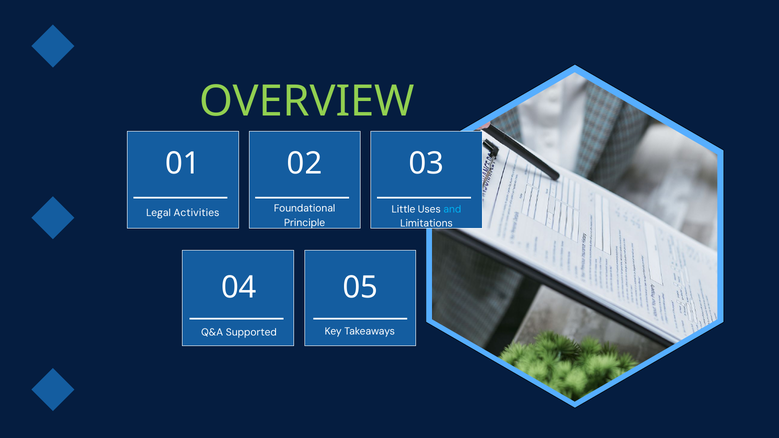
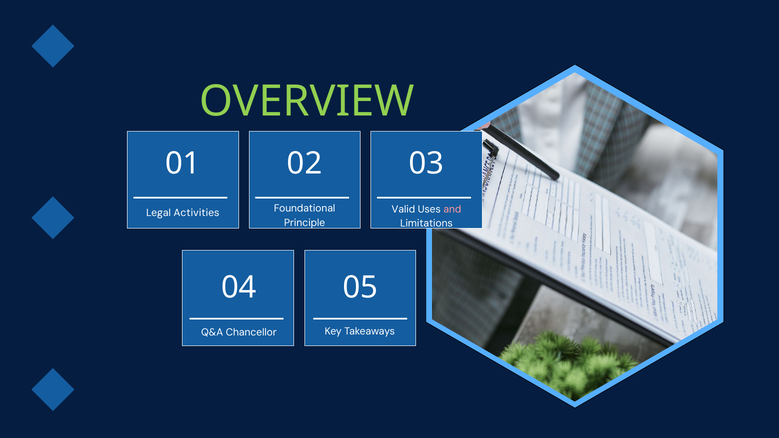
Little: Little -> Valid (403, 209)
and colour: light blue -> pink (452, 209)
Supported: Supported -> Chancellor (251, 332)
